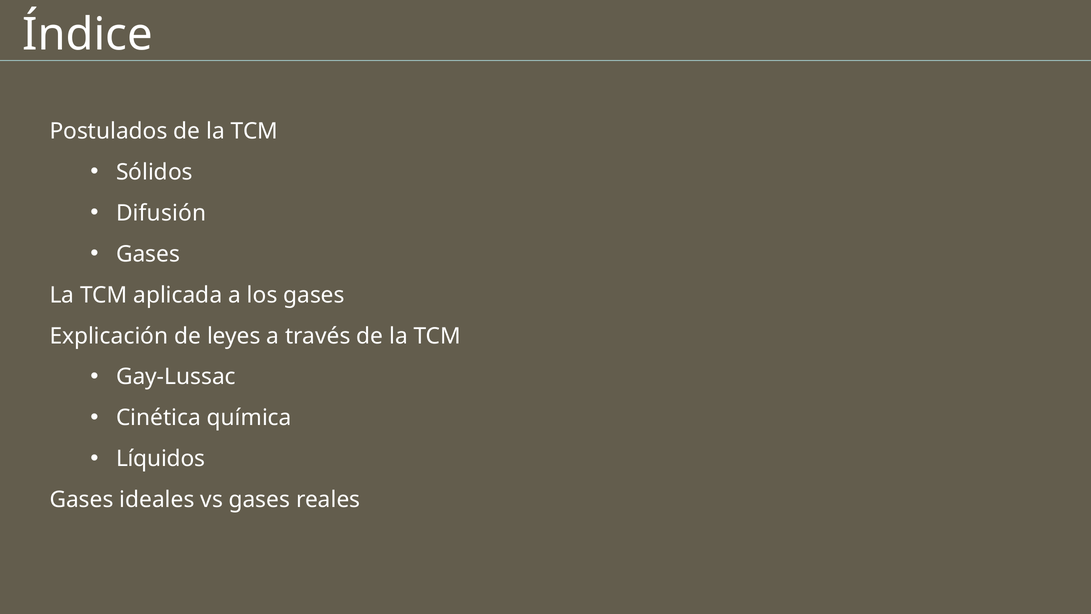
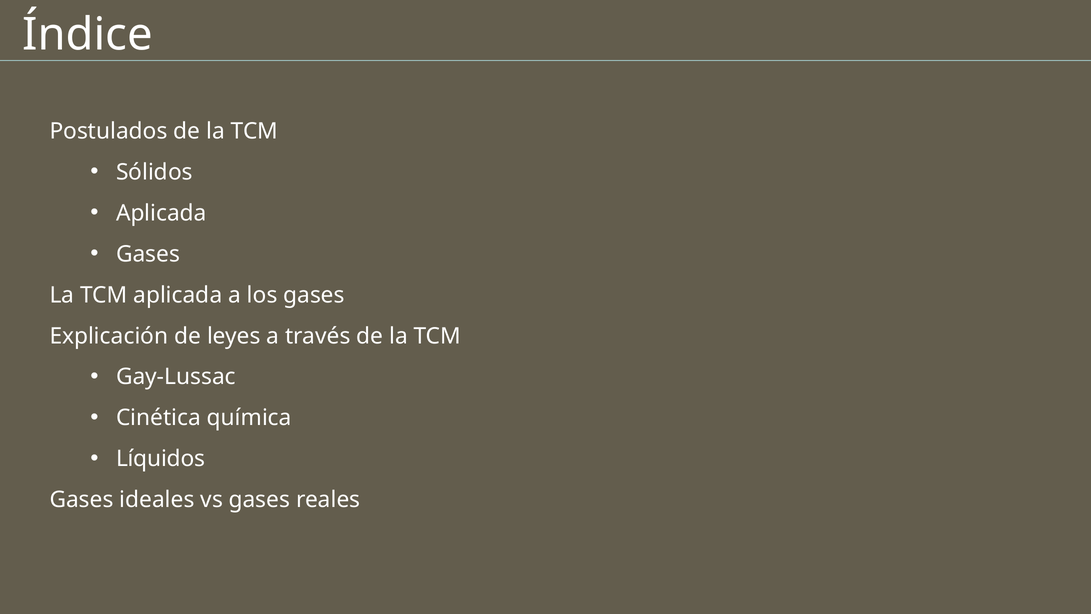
Difusión: Difusión -> Aplicada (161, 213)
